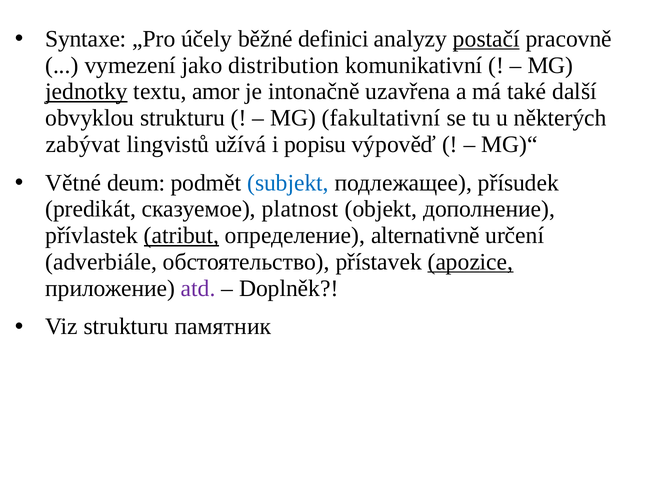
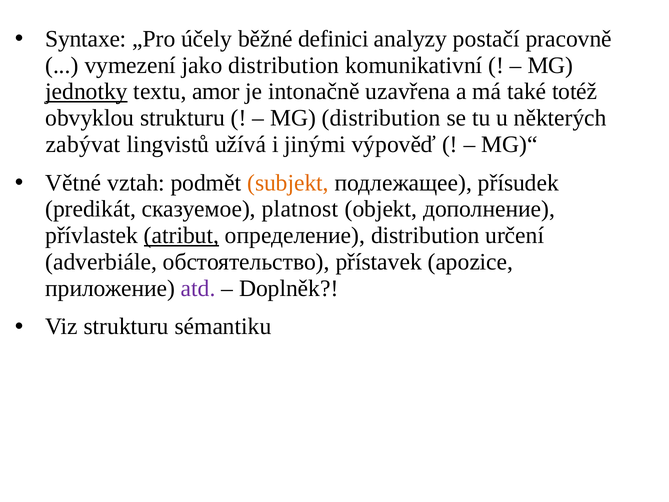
postačí underline: present -> none (486, 39)
další: další -> totéž (575, 92)
MG fakultativní: fakultativní -> distribution (381, 118)
popisu: popisu -> jinými (315, 144)
deum: deum -> vztah (136, 183)
subjekt colour: blue -> orange (288, 183)
определение alternativně: alternativně -> distribution (425, 235)
apozice underline: present -> none (470, 262)
памятник: памятник -> sémantiku (223, 326)
